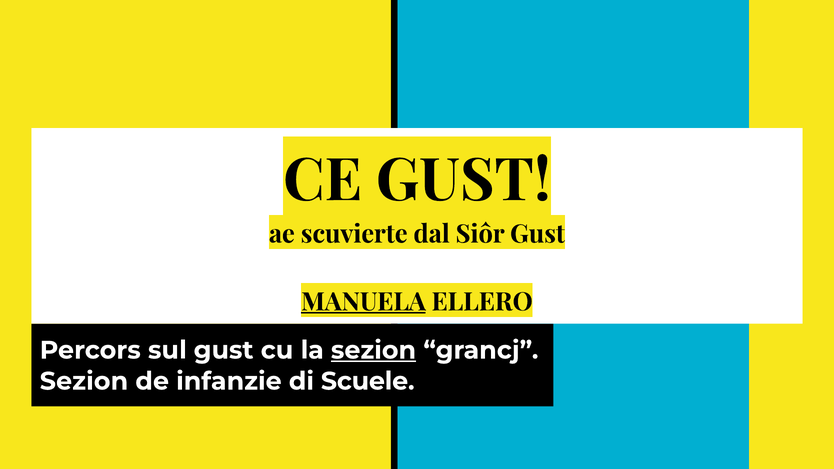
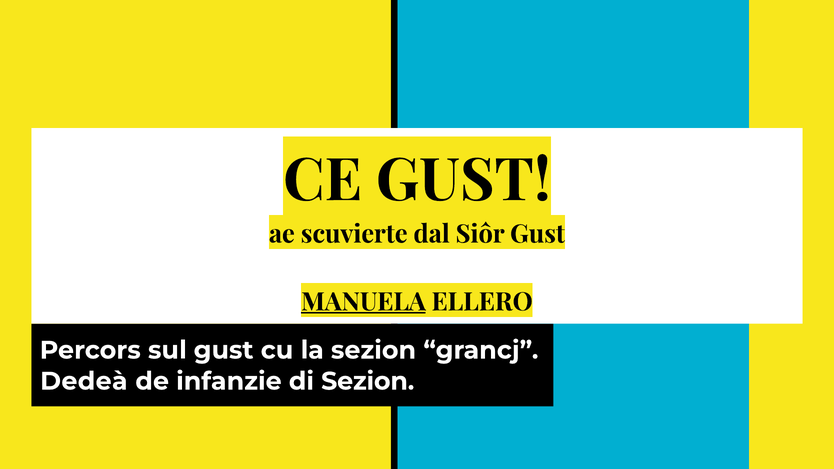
sezion underline: present -> none (373, 350)
Sezion: Sezion -> Dedeà (84, 381)
di Scuele: Scuele -> Sezion (368, 381)
